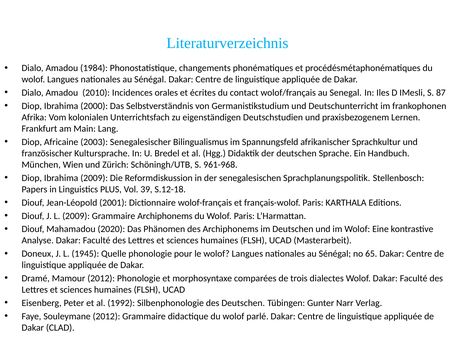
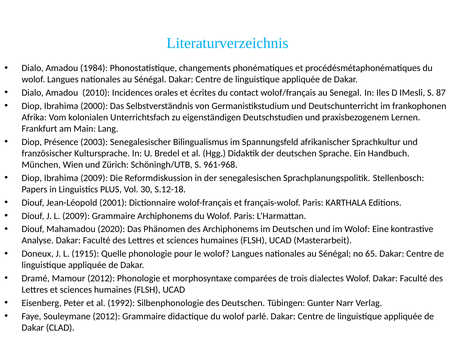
Africaine: Africaine -> Présence (61, 142)
39: 39 -> 30 (146, 190)
1945: 1945 -> 1915 (85, 254)
